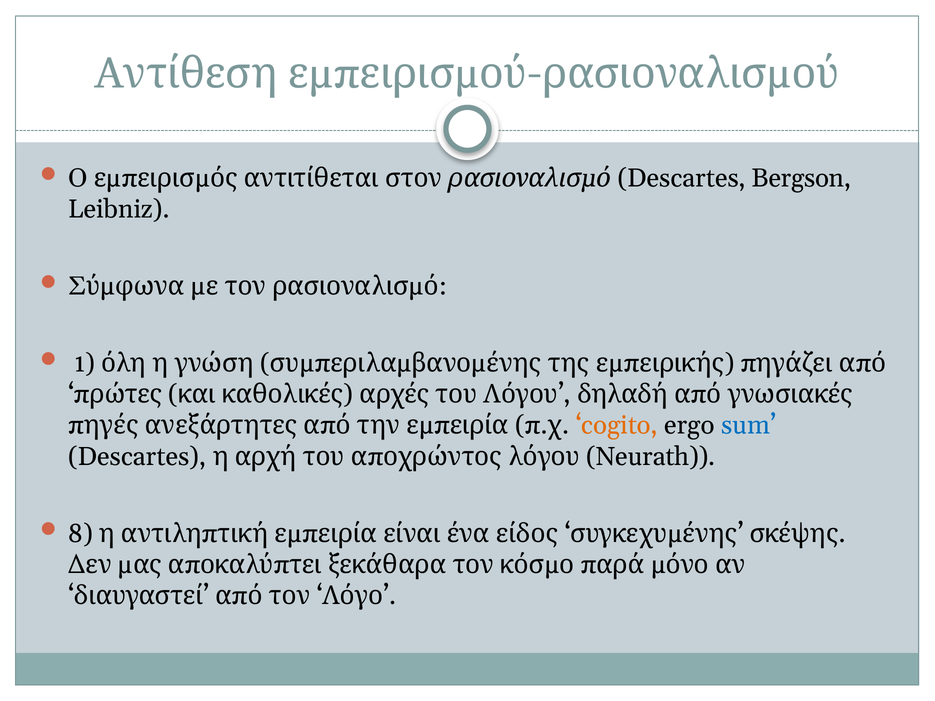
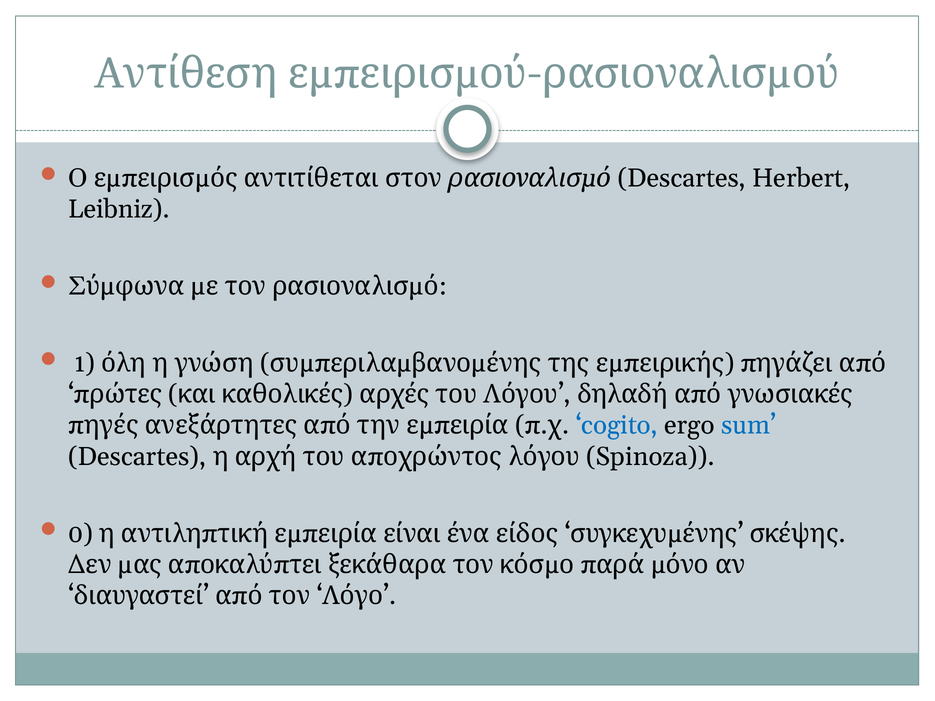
Bergson: Bergson -> Herbert (801, 178)
cogito colour: orange -> blue (617, 426)
Neurath: Neurath -> Spinoza (655, 457)
8: 8 -> 0 (80, 534)
